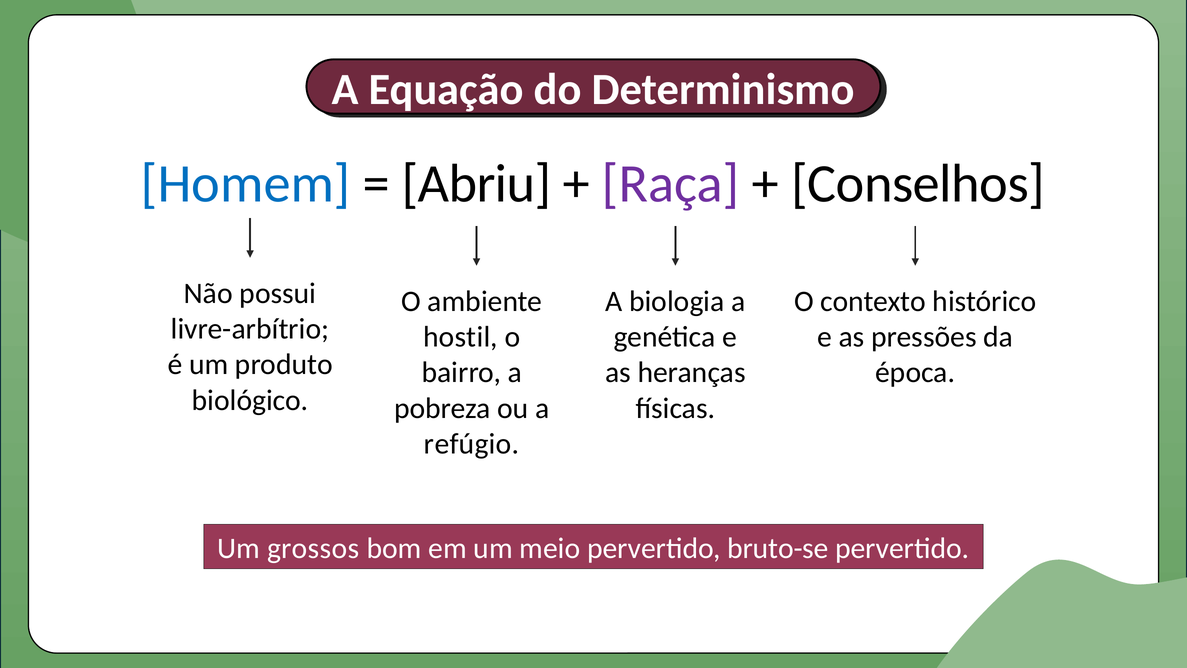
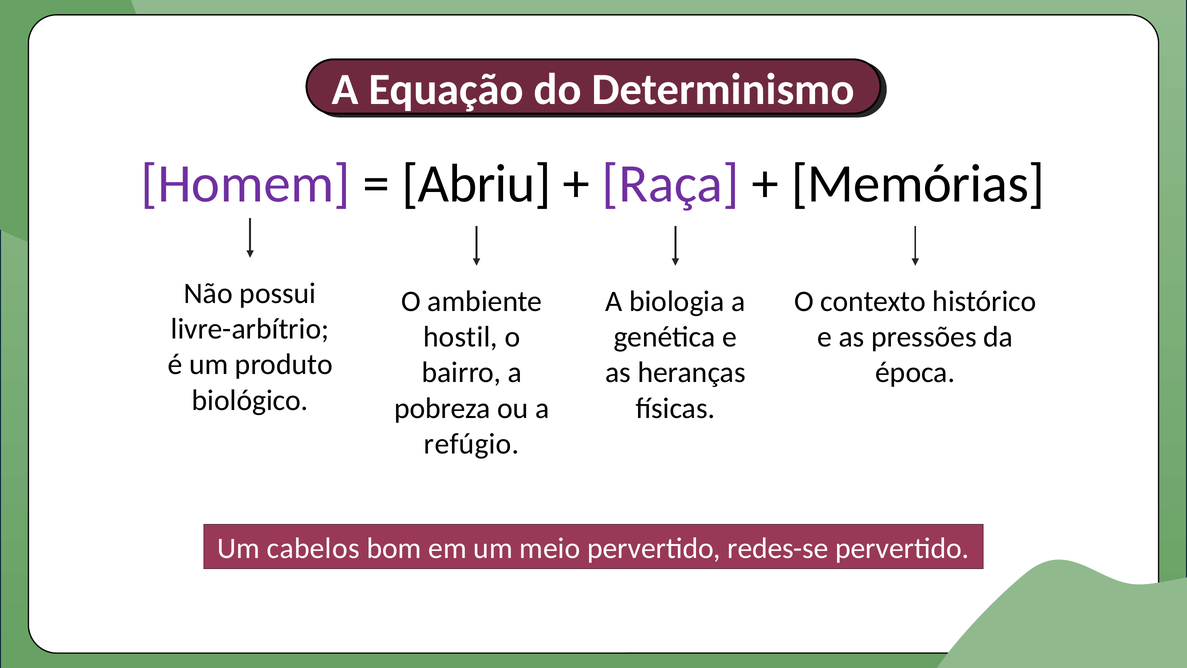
Homem colour: blue -> purple (246, 184)
Conselhos: Conselhos -> Memórias (918, 184)
grossos: grossos -> cabelos (313, 548)
bruto-se: bruto-se -> redes-se (778, 548)
